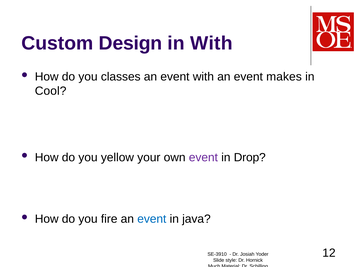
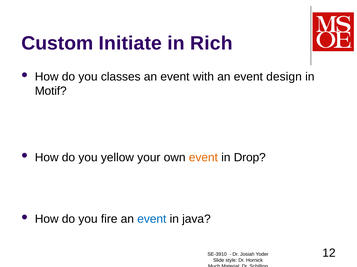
Design: Design -> Initiate (130, 43)
in With: With -> Rich (211, 43)
makes: makes -> design (284, 77)
Cool: Cool -> Motif (51, 91)
event colour: purple -> orange (203, 158)
